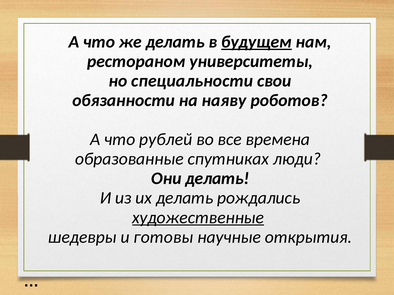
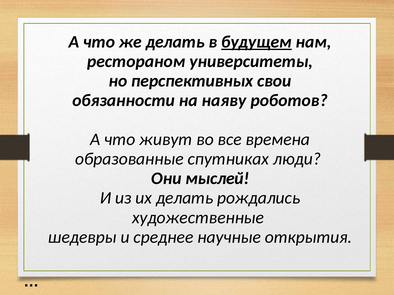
специальности: специальности -> перспективных (192, 81)
рублей: рублей -> живут (166, 140)
Они делать: делать -> мыслей (217, 179)
художественные underline: present -> none (198, 218)
готовы: готовы -> среднее (163, 237)
